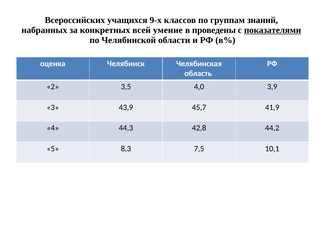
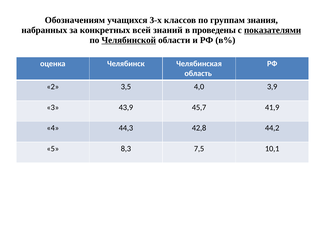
Всероссийских: Всероссийских -> Обозначениям (75, 20)
9-х: 9-х -> 3-х (156, 20)
знаний: знаний -> знания (262, 20)
умение: умение -> знаний (168, 30)
Челябинской underline: none -> present (129, 40)
